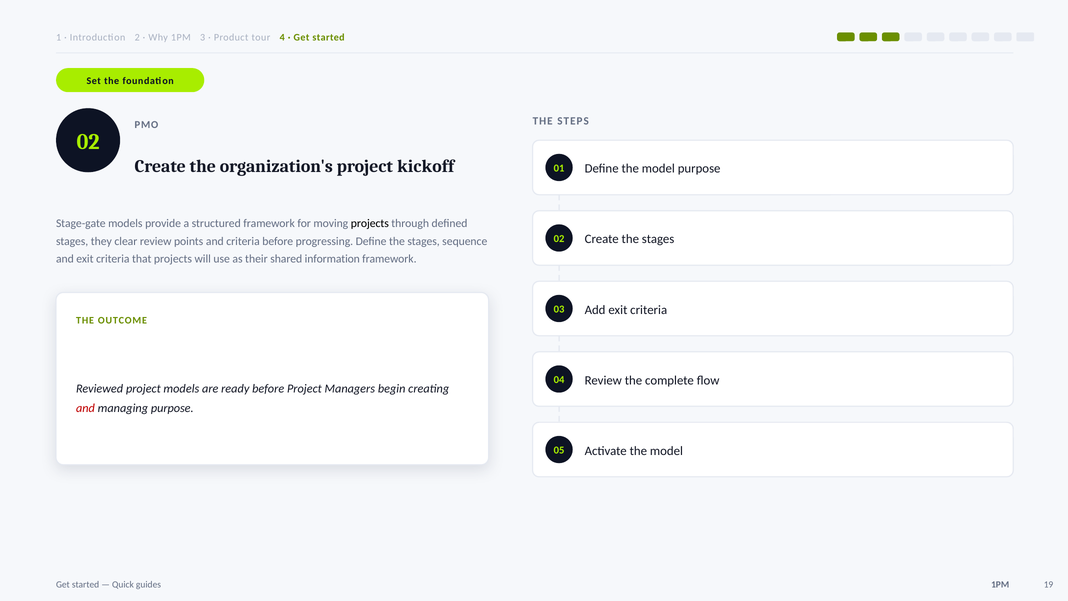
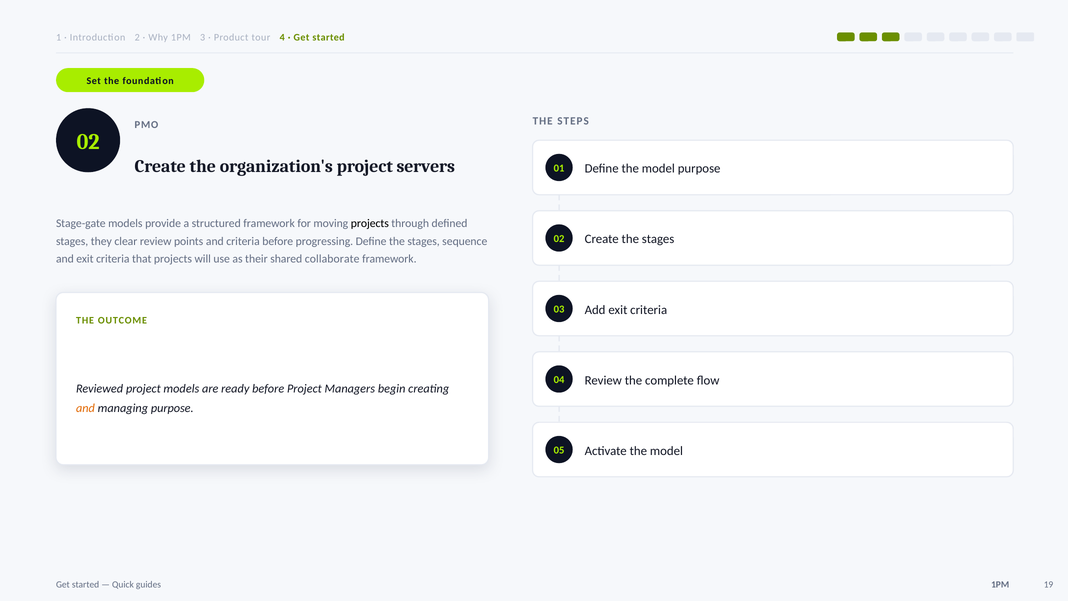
kickoff: kickoff -> servers (426, 166)
information: information -> collaborate (332, 259)
and colour: red -> orange (85, 408)
